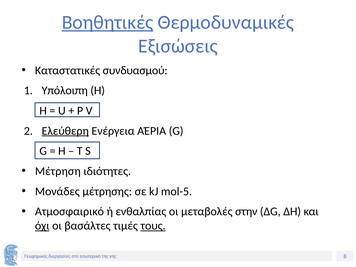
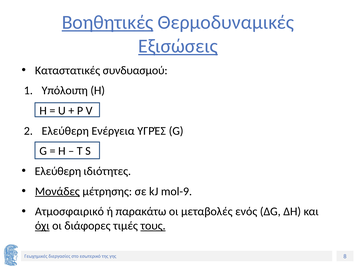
Εξισώσεις underline: none -> present (178, 46)
Ελεύθερη underline: present -> none (65, 131)
ΑΈΡΙΑ: ΑΈΡΙΑ -> ΥΓΡΈΣ (152, 131)
Μέτρηση: Μέτρηση -> Ελεύθερη (58, 171)
Μονάδες underline: none -> present (57, 191)
mol-5: mol-5 -> mol-9 (177, 191)
ενθαλπίας: ενθαλπίας -> παρακάτω (141, 212)
στην: στην -> ενός (246, 212)
βασάλτες: βασάλτες -> διάφορες (87, 226)
